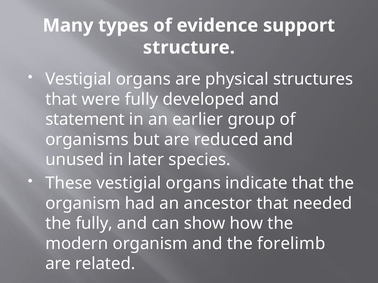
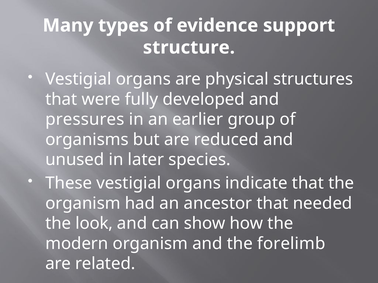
statement: statement -> pressures (85, 120)
the fully: fully -> look (94, 224)
